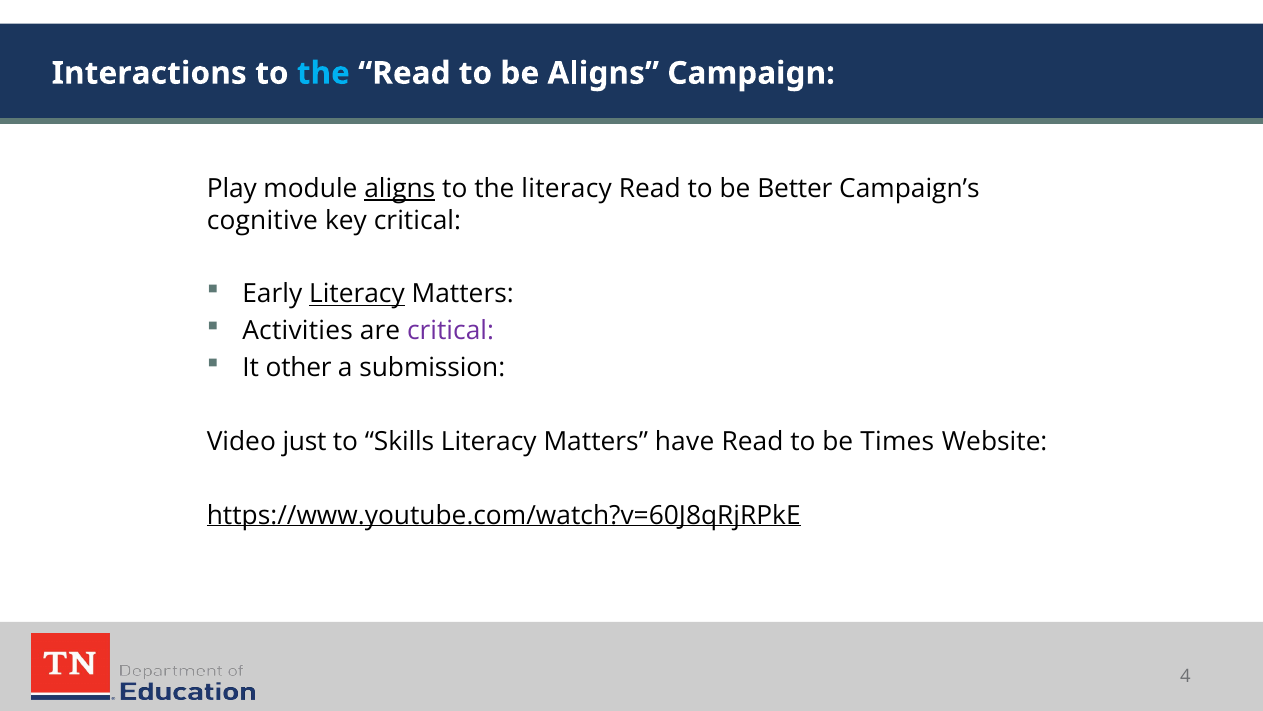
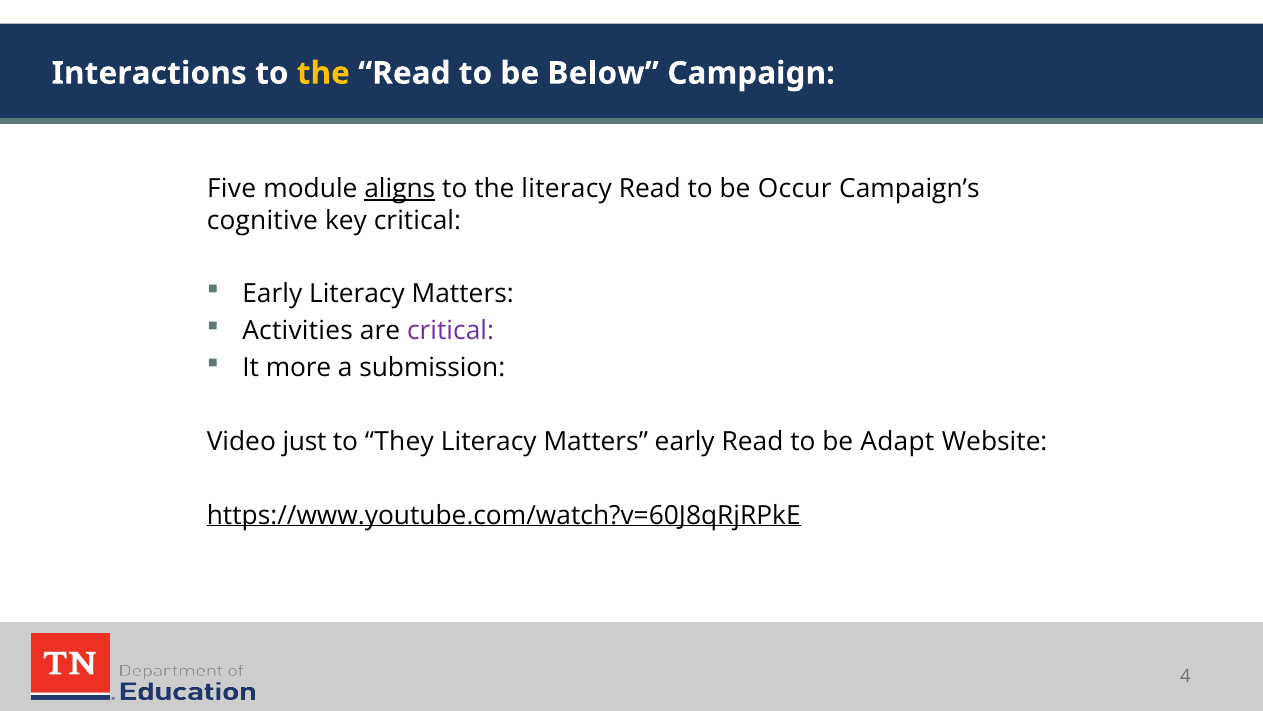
the colour: light blue -> yellow (323, 73)
be Aligns: Aligns -> Below (603, 73)
Play: Play -> Five (232, 189)
Better: Better -> Occur (795, 189)
Literacy underline: present -> none (357, 294)
other: other -> more (299, 368)
Skills: Skills -> They (399, 441)
Matters have: have -> early (685, 441)
Times: Times -> Adapt (897, 441)
